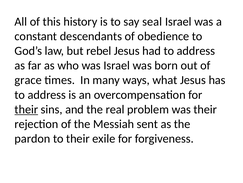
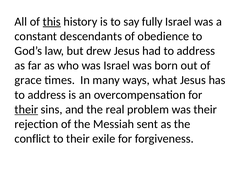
this underline: none -> present (52, 22)
seal: seal -> fully (152, 22)
rebel: rebel -> drew (99, 51)
pardon: pardon -> conflict (32, 138)
